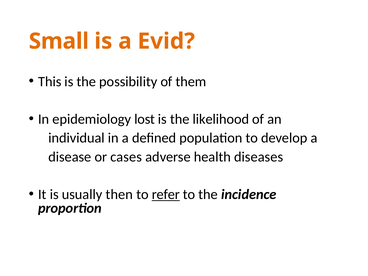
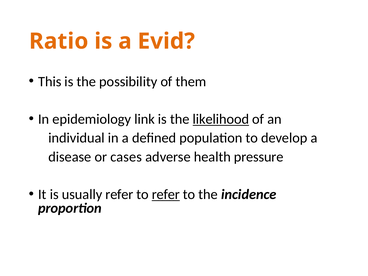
Small: Small -> Ratio (59, 41)
lost: lost -> link (145, 119)
likelihood underline: none -> present (221, 119)
diseases: diseases -> pressure (259, 157)
usually then: then -> refer (119, 194)
